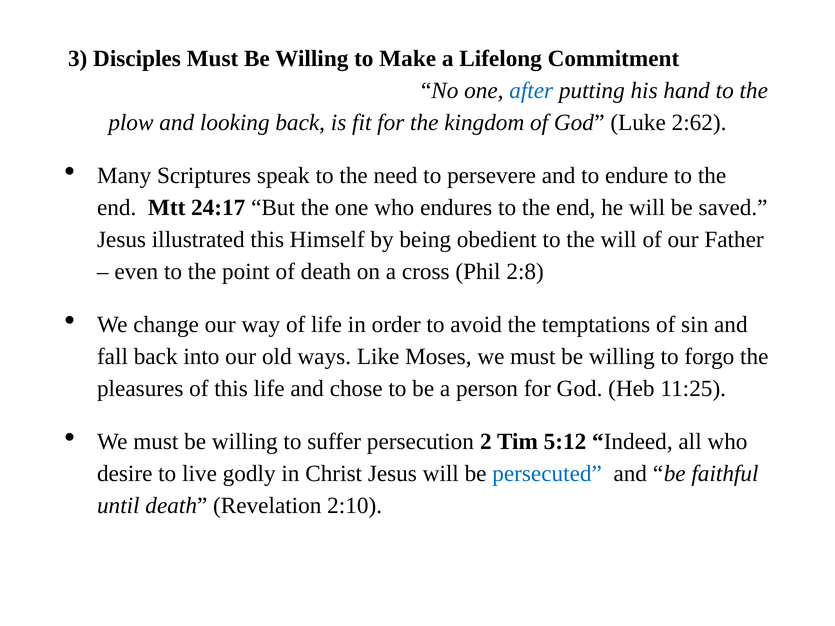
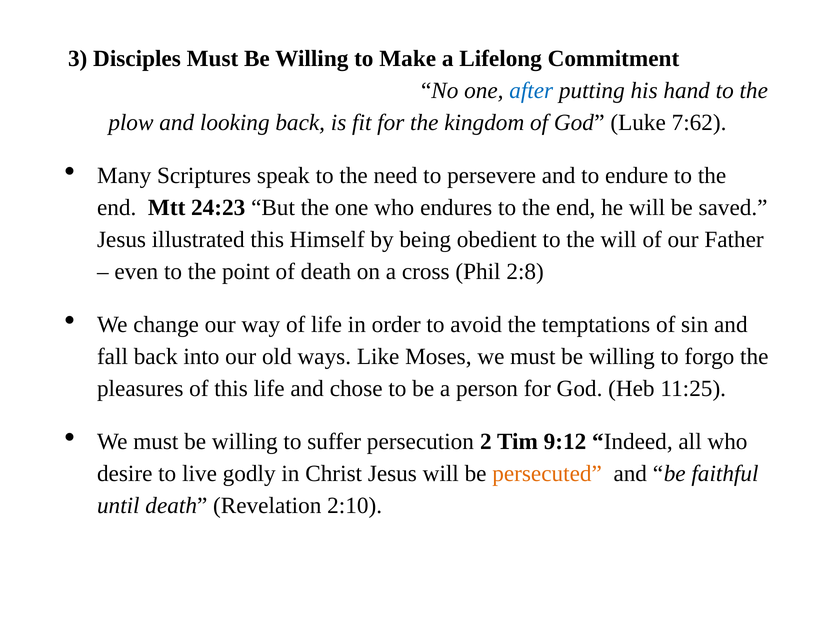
2:62: 2:62 -> 7:62 (699, 123)
24:17: 24:17 -> 24:23 (218, 208)
5:12: 5:12 -> 9:12 (565, 442)
persecuted colour: blue -> orange (547, 474)
